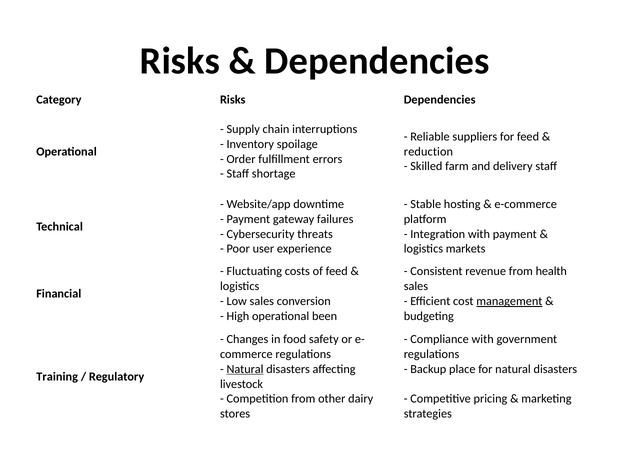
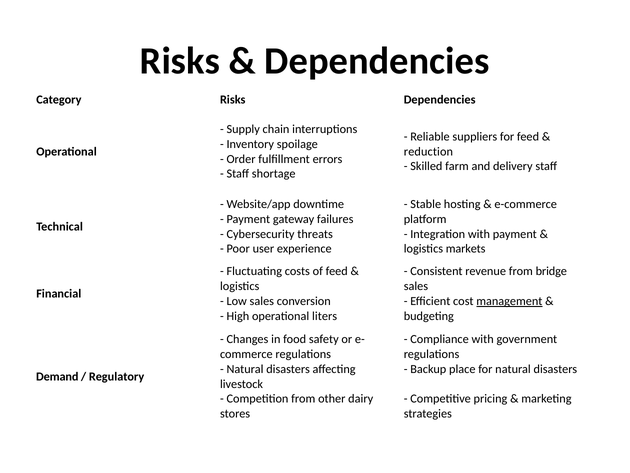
health: health -> bridge (551, 271)
been: been -> liters (325, 316)
Natural underline: present -> none (245, 369)
Training: Training -> Demand (57, 376)
